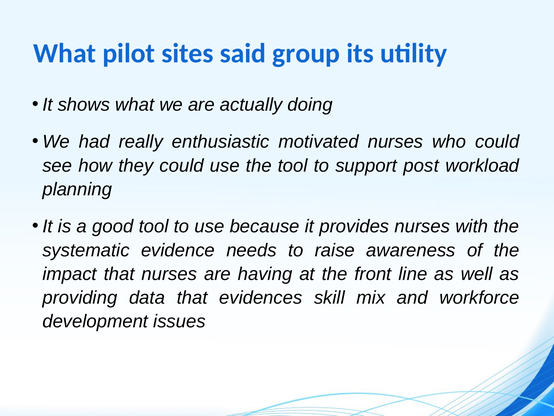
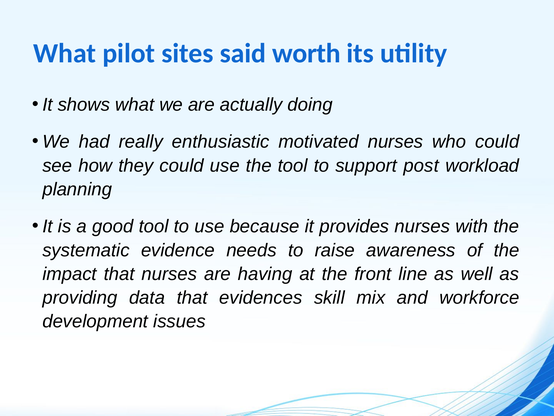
group: group -> worth (306, 53)
